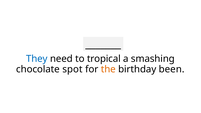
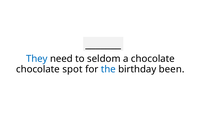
tropical: tropical -> seldom (104, 59)
a smashing: smashing -> chocolate (153, 59)
the colour: orange -> blue (108, 69)
